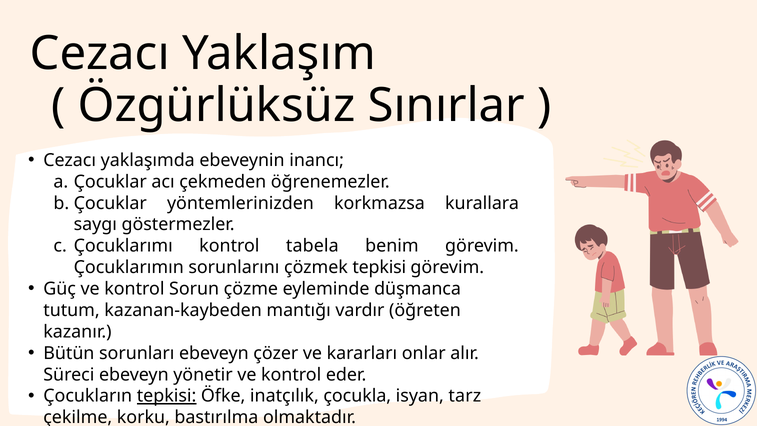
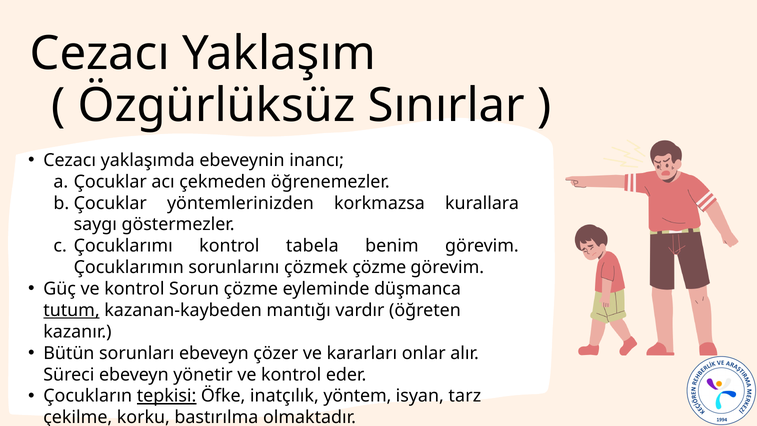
çözmek tepkisi: tepkisi -> çözme (379, 267)
tutum underline: none -> present (72, 310)
çocukla: çocukla -> yöntem (357, 396)
